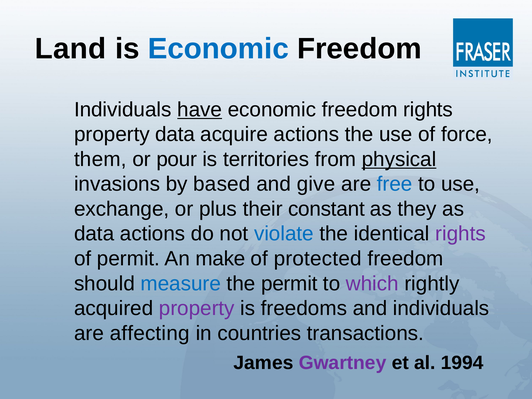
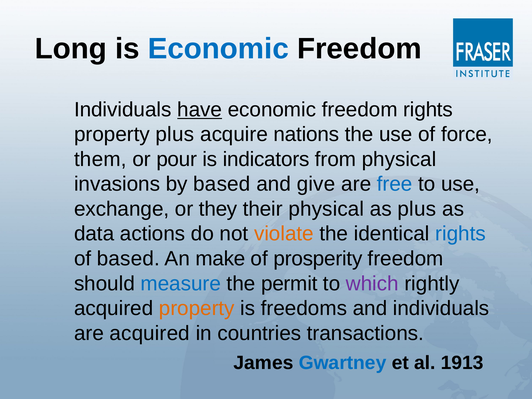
Land: Land -> Long (71, 49)
property data: data -> plus (175, 134)
acquire actions: actions -> nations (306, 134)
territories: territories -> indicators (266, 159)
physical underline: present -> none (399, 159)
plus: plus -> they (218, 209)
their constant: constant -> physical (326, 209)
as they: they -> plus (417, 209)
violate colour: blue -> orange (284, 234)
rights colour: purple -> blue (461, 234)
of permit: permit -> based (128, 259)
protected: protected -> prosperity (318, 259)
property colour: purple -> orange (197, 308)
are affecting: affecting -> acquired (150, 333)
Gwartney colour: purple -> blue (343, 363)
1994: 1994 -> 1913 (462, 363)
